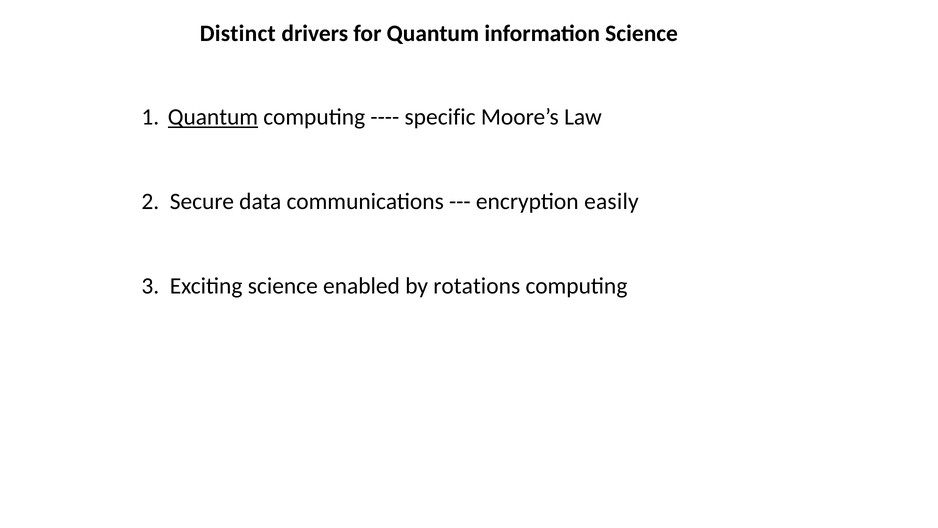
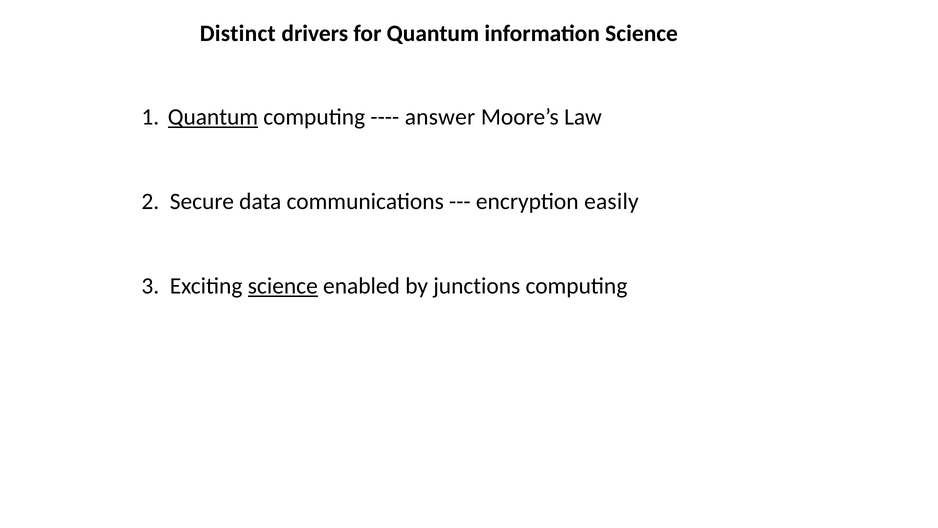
specific: specific -> answer (440, 117)
science underline: none -> present (283, 286)
rotations: rotations -> junctions (477, 286)
